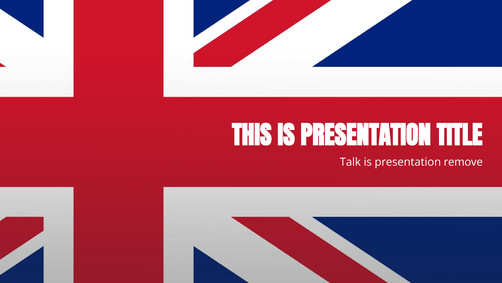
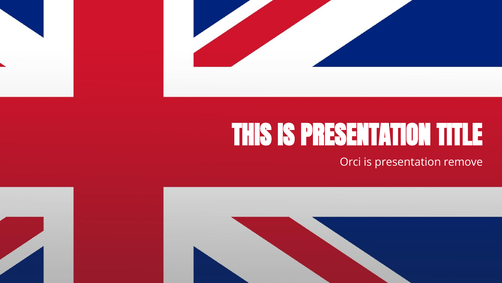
Talk: Talk -> Orci (350, 162)
